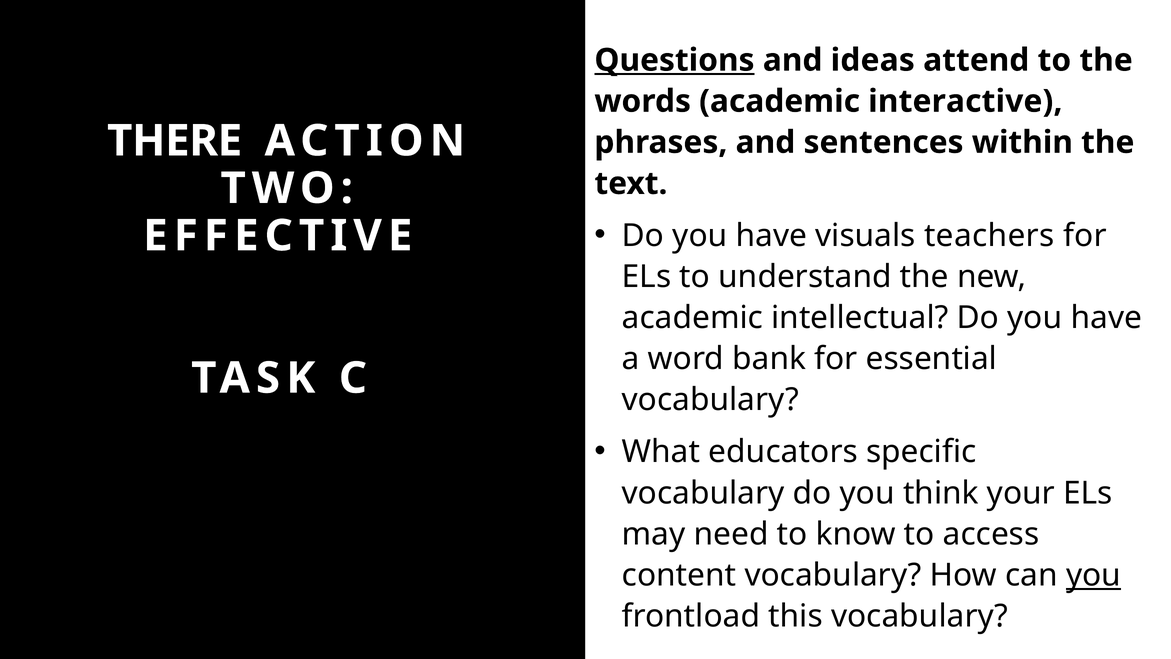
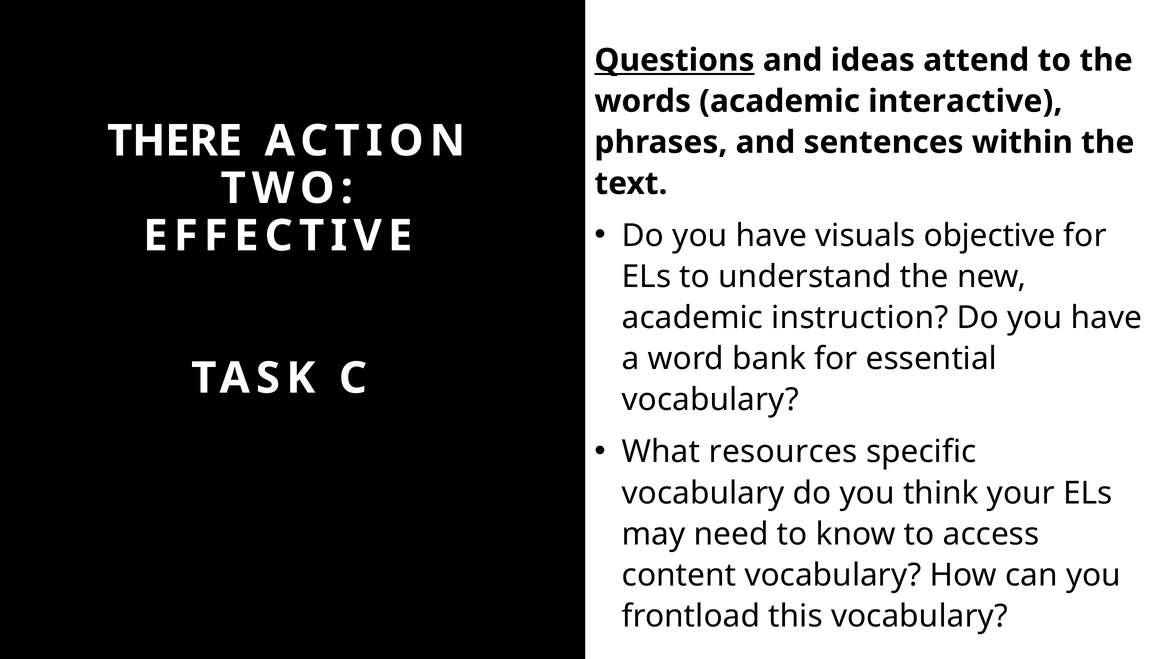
teachers: teachers -> objective (990, 235)
intellectual: intellectual -> instruction (860, 318)
educators: educators -> resources (783, 452)
you underline: present -> none (1094, 575)
